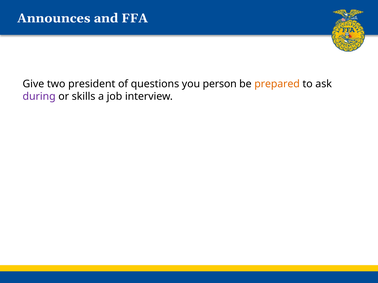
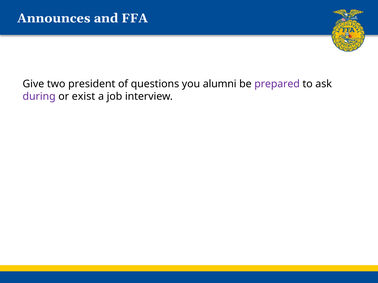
person: person -> alumni (220, 84)
prepared colour: orange -> purple (277, 84)
skills: skills -> exist (84, 97)
